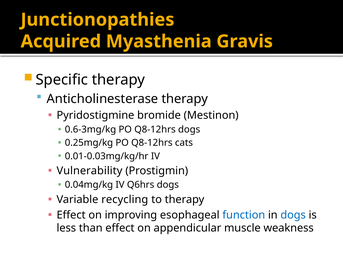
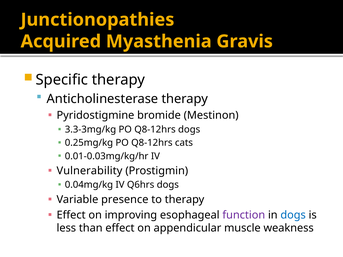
0.6-3mg/kg: 0.6-3mg/kg -> 3.3-3mg/kg (90, 130)
recycling: recycling -> presence (125, 200)
function colour: blue -> purple (244, 215)
